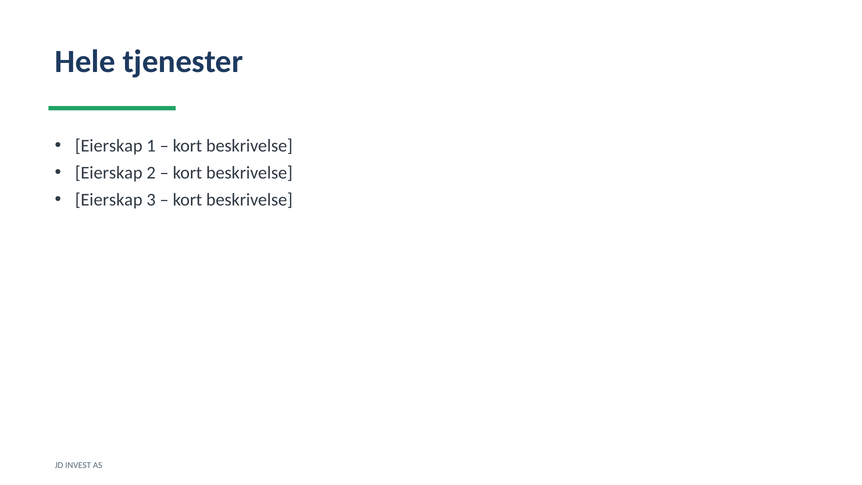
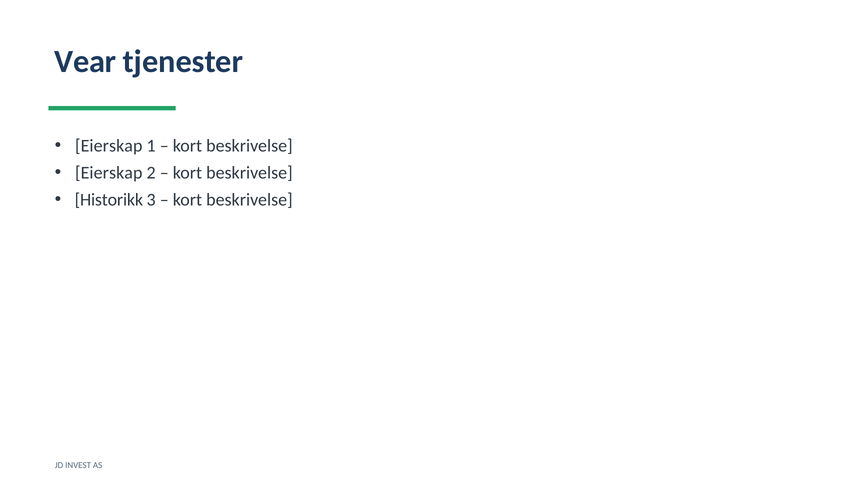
Hele: Hele -> Vear (85, 62)
Eierskap: Eierskap -> Historikk (109, 200)
